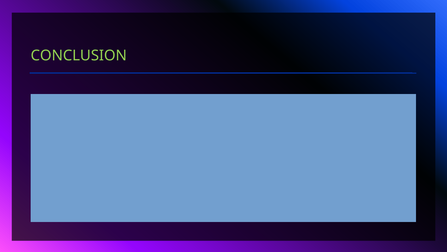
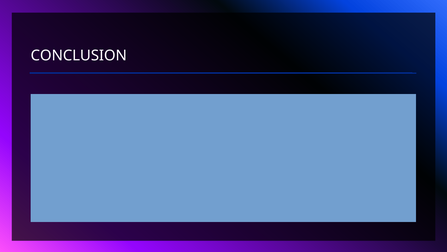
CONCLUSION colour: light green -> white (79, 56)
